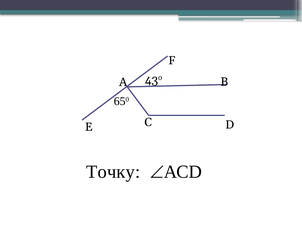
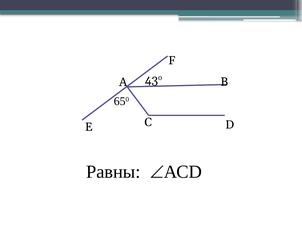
Точку: Точку -> Равны (113, 172)
